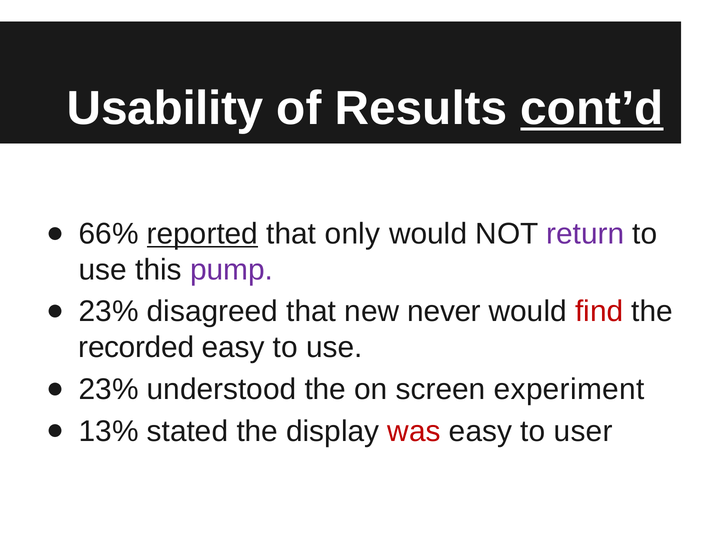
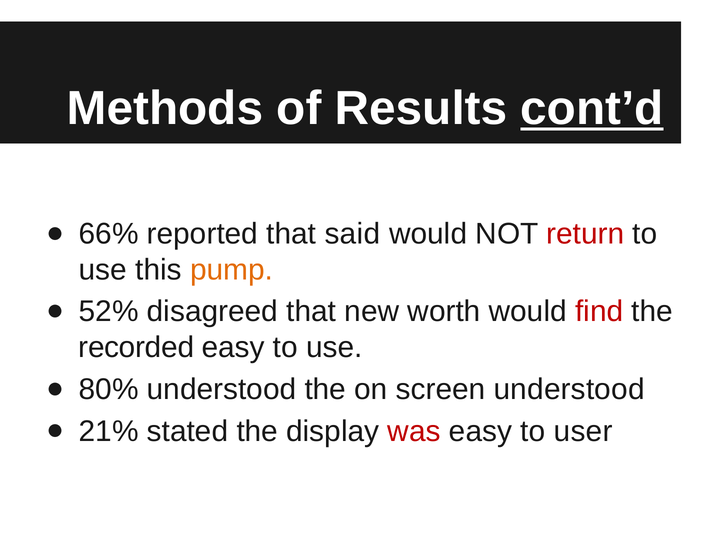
Usability: Usability -> Methods (165, 108)
reported underline: present -> none (202, 234)
only: only -> said (352, 234)
return colour: purple -> red (585, 234)
pump colour: purple -> orange (232, 270)
23%: 23% -> 52% (109, 311)
never: never -> worth (444, 311)
23%: 23% -> 80% (109, 389)
screen experiment: experiment -> understood (569, 389)
13%: 13% -> 21% (109, 431)
